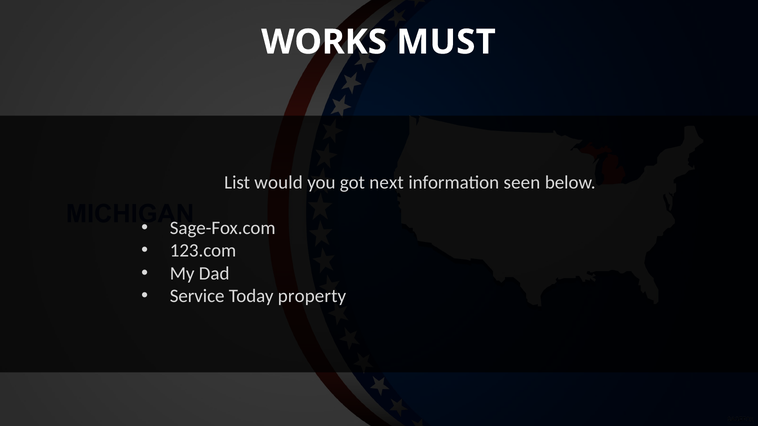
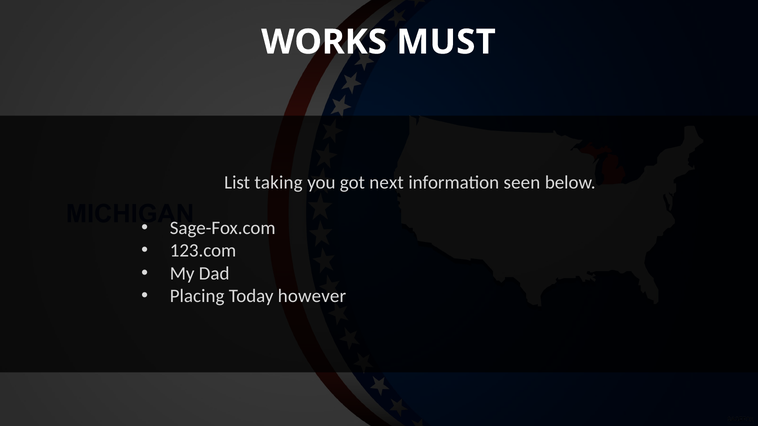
would: would -> taking (279, 183)
Service: Service -> Placing (197, 296)
property: property -> however (312, 296)
